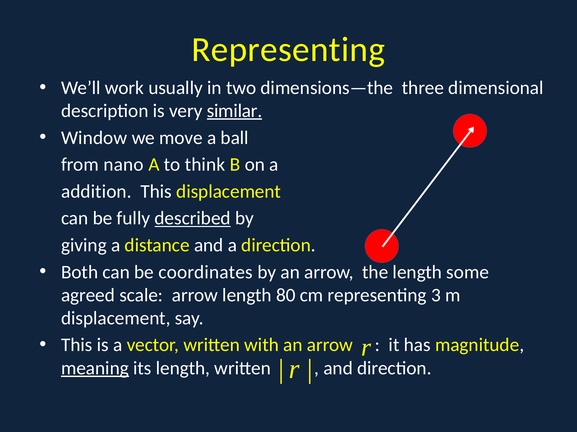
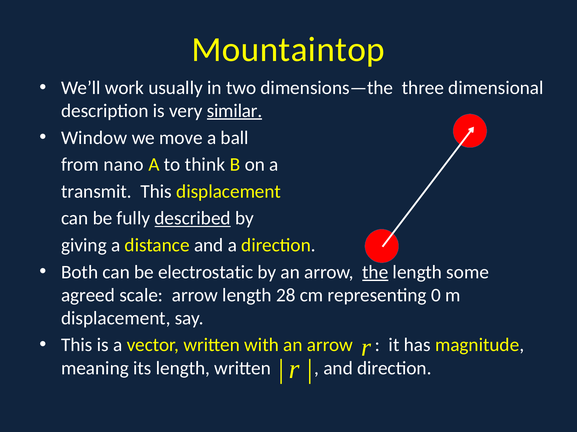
Representing: Representing -> Mountaintop (288, 50)
addition: addition -> transmit (96, 192)
coordinates: coordinates -> electrostatic (206, 272)
the underline: none -> present (375, 272)
80: 80 -> 28 (286, 296)
3: 3 -> 0 (436, 296)
meaning underline: present -> none (95, 369)
